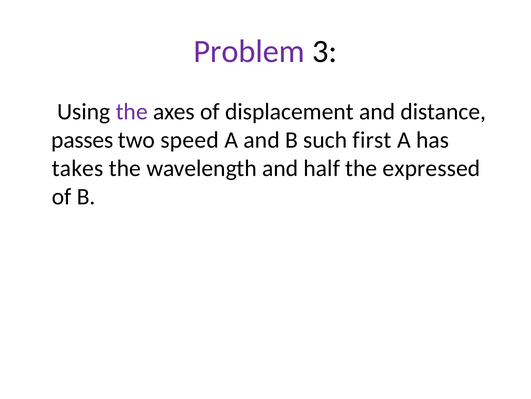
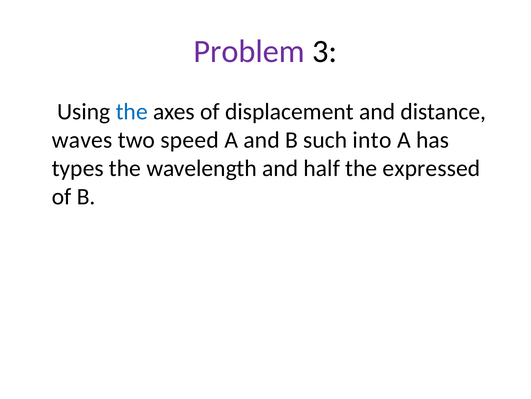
the colour: purple -> blue (132, 111)
passes: passes -> waves (82, 140)
first: first -> into (372, 140)
takes: takes -> types (78, 168)
